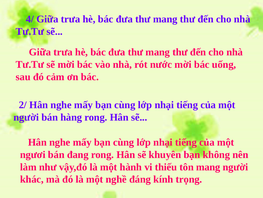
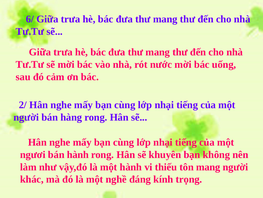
4/: 4/ -> 6/ (30, 19)
bán đang: đang -> hành (78, 154)
